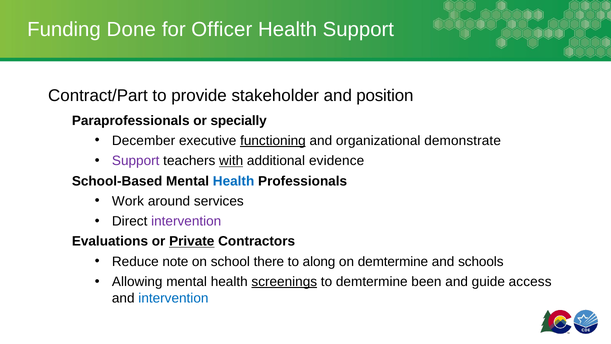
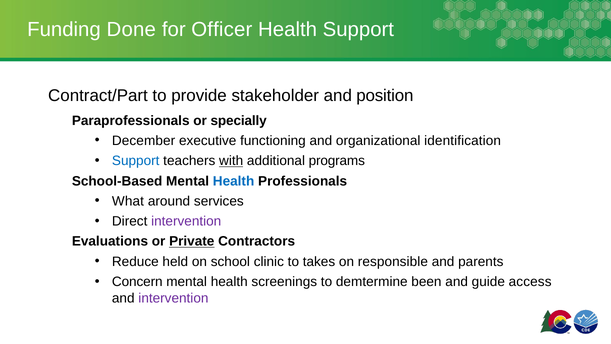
functioning underline: present -> none (273, 141)
demonstrate: demonstrate -> identification (463, 141)
Support colour: purple -> blue (136, 161)
evidence: evidence -> programs (337, 161)
Work: Work -> What (128, 201)
note: note -> held (175, 261)
there: there -> clinic (269, 261)
along: along -> takes (319, 261)
on demtermine: demtermine -> responsible (393, 261)
schools: schools -> parents (481, 261)
Allowing: Allowing -> Concern (137, 282)
screenings underline: present -> none (284, 282)
intervention colour: blue -> purple (173, 298)
